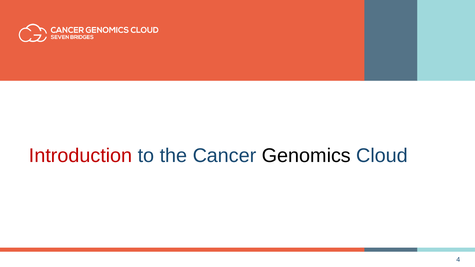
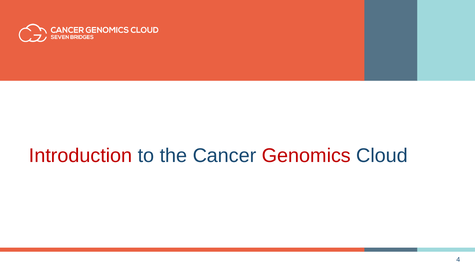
Genomics colour: black -> red (306, 156)
